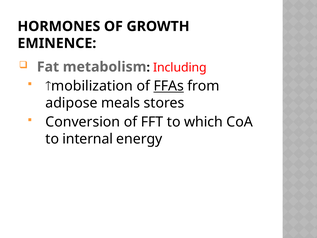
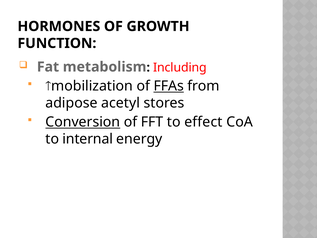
EMINENCE: EMINENCE -> FUNCTION (57, 43)
meals: meals -> acetyl (121, 103)
Conversion underline: none -> present (83, 122)
which: which -> effect (203, 122)
